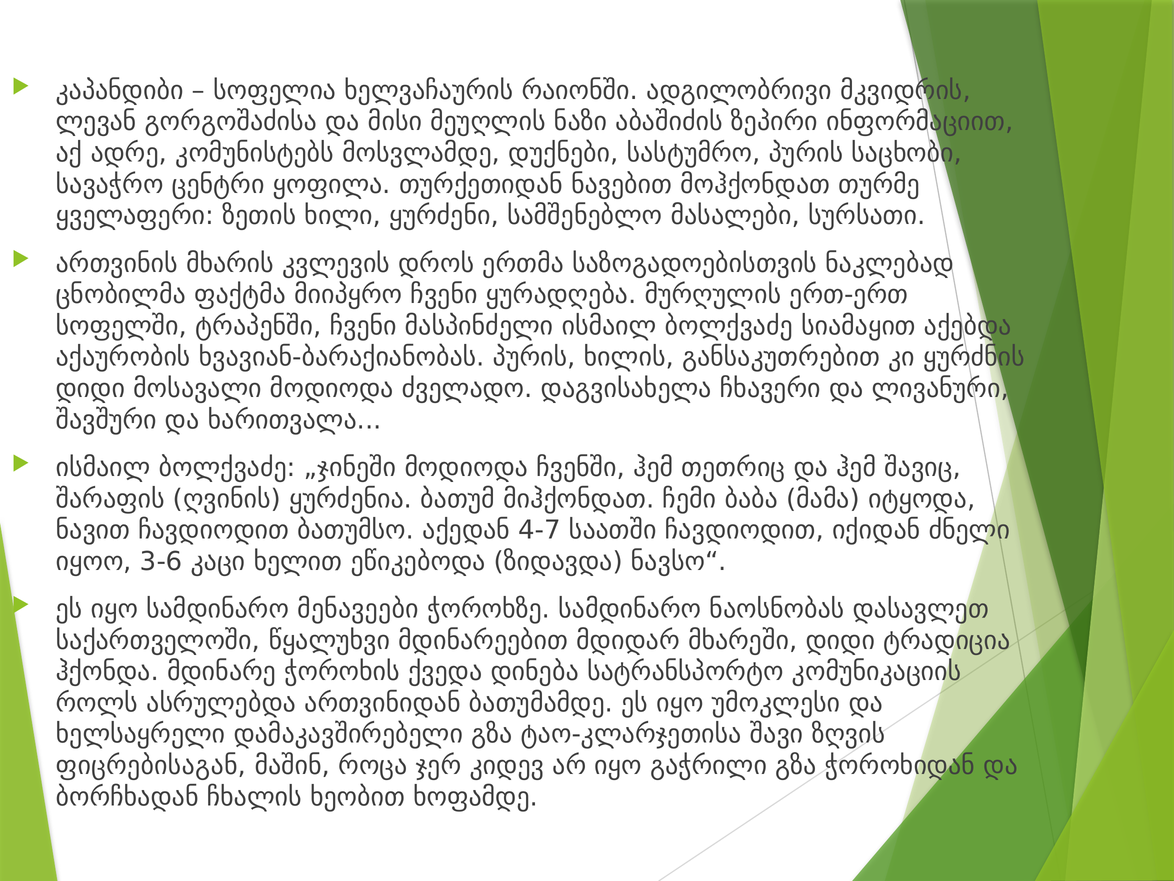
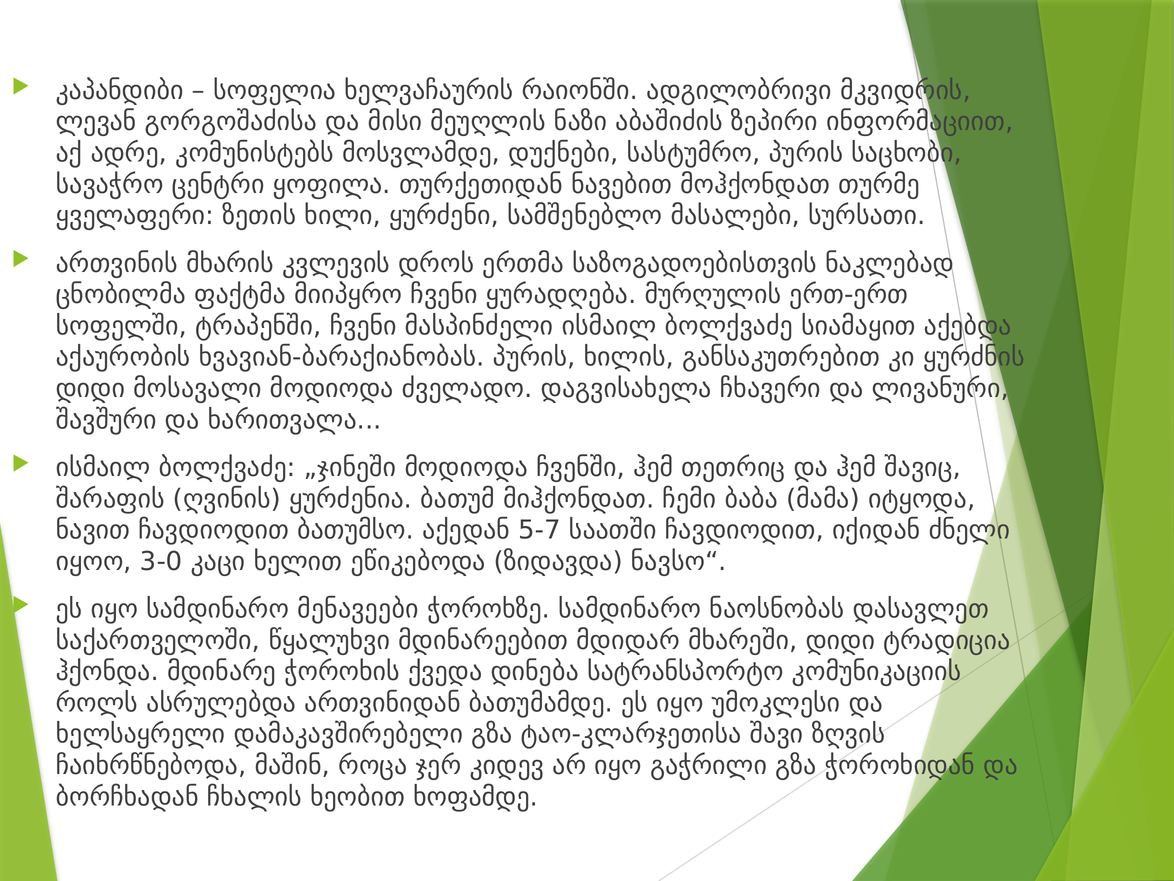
4-7: 4-7 -> 5-7 (540, 530)
3-6: 3-6 -> 3-0 (161, 561)
ფიცრებისაგან: ფიცრებისაგან -> ჩაიხრწნებოდა (151, 765)
